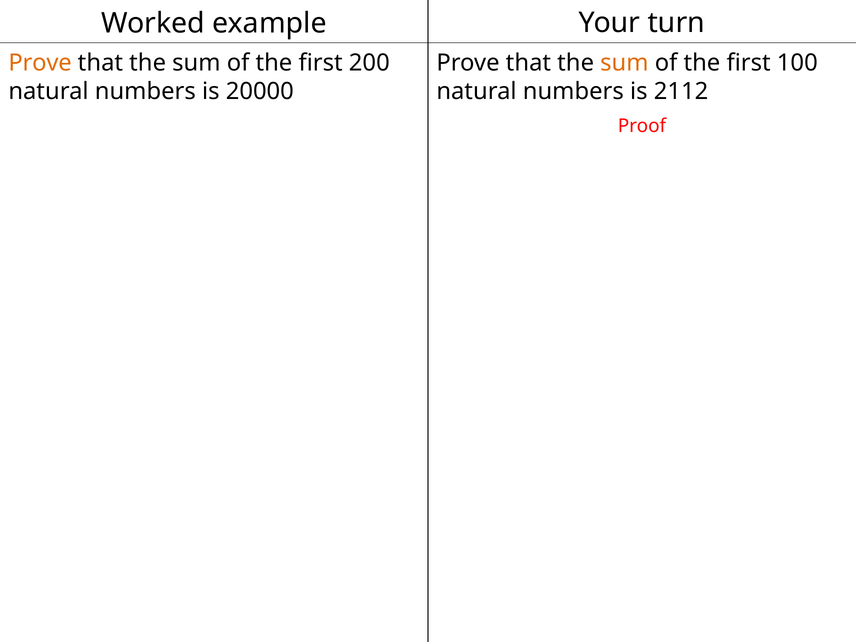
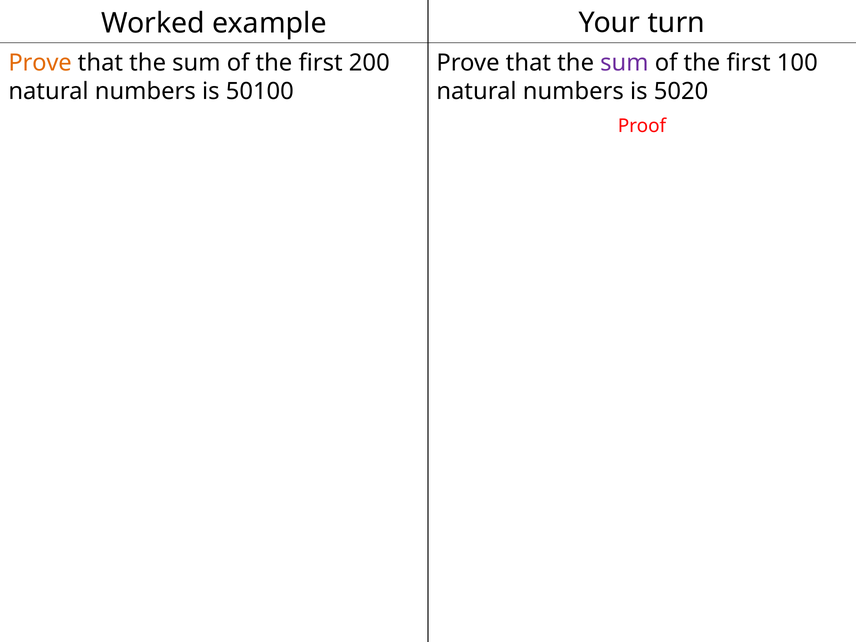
sum colour: orange -> purple (624, 63)
2112: 2112 -> 5020 (681, 91)
20000: 20000 -> 50100 (260, 91)
